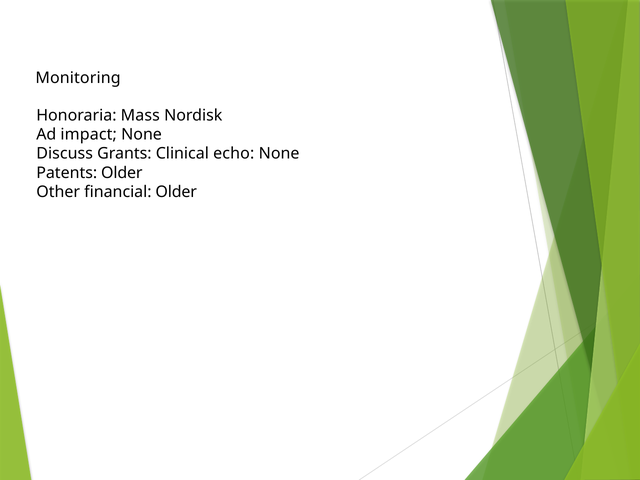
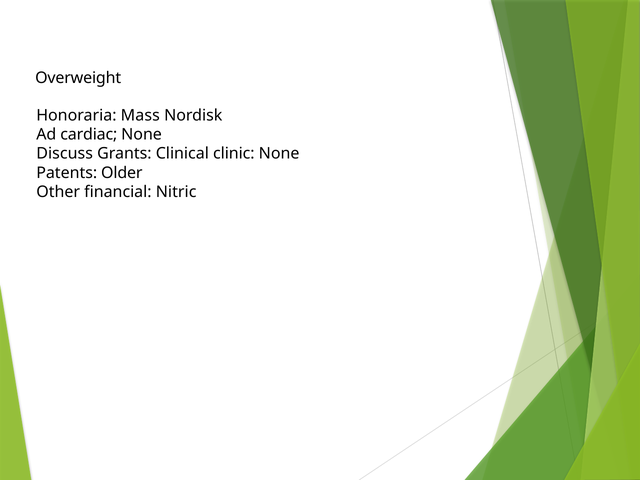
Monitoring: Monitoring -> Overweight (78, 78)
impact: impact -> cardiac (89, 134)
echo: echo -> clinic (234, 154)
financial Older: Older -> Nitric (176, 192)
